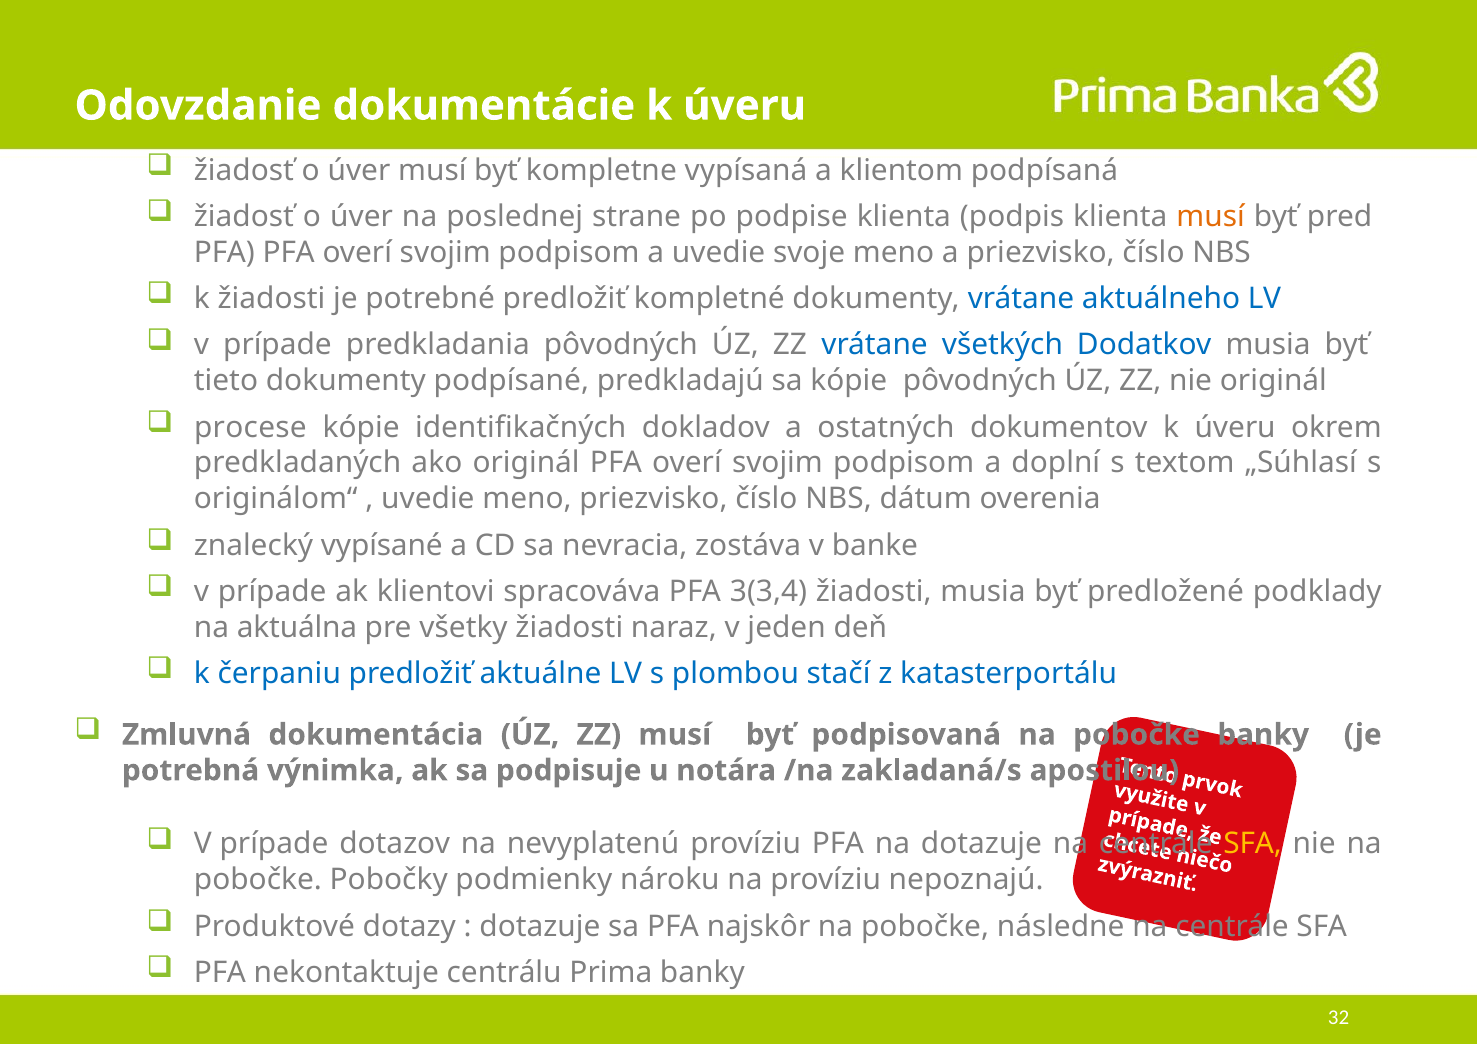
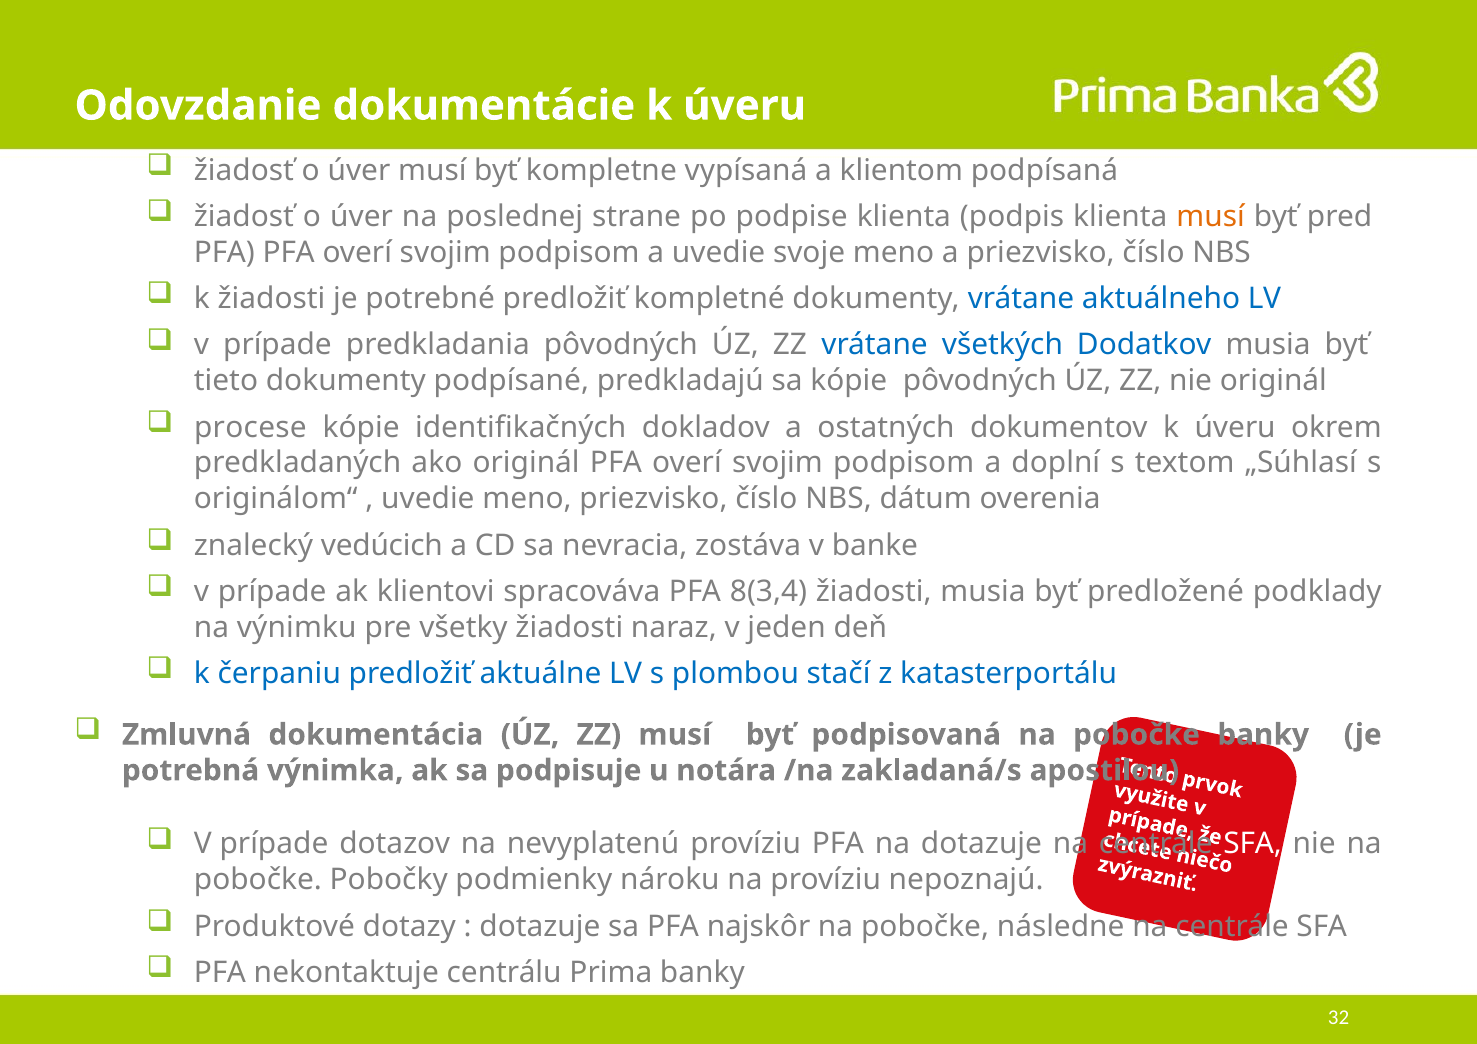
vypísané: vypísané -> vedúcich (382, 545)
3(3,4: 3(3,4 -> 8(3,4 (769, 592)
aktuálna: aktuálna -> výnimku (297, 628)
SFA colour: yellow -> white (1253, 844)
